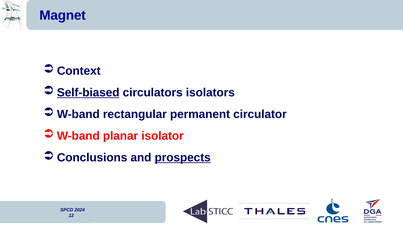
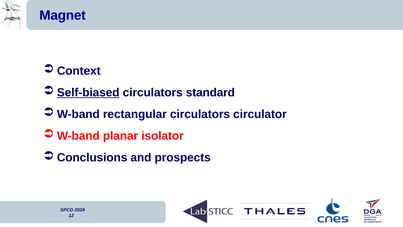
isolators: isolators -> standard (210, 92)
rectangular permanent: permanent -> circulators (200, 114)
prospects underline: present -> none (183, 157)
